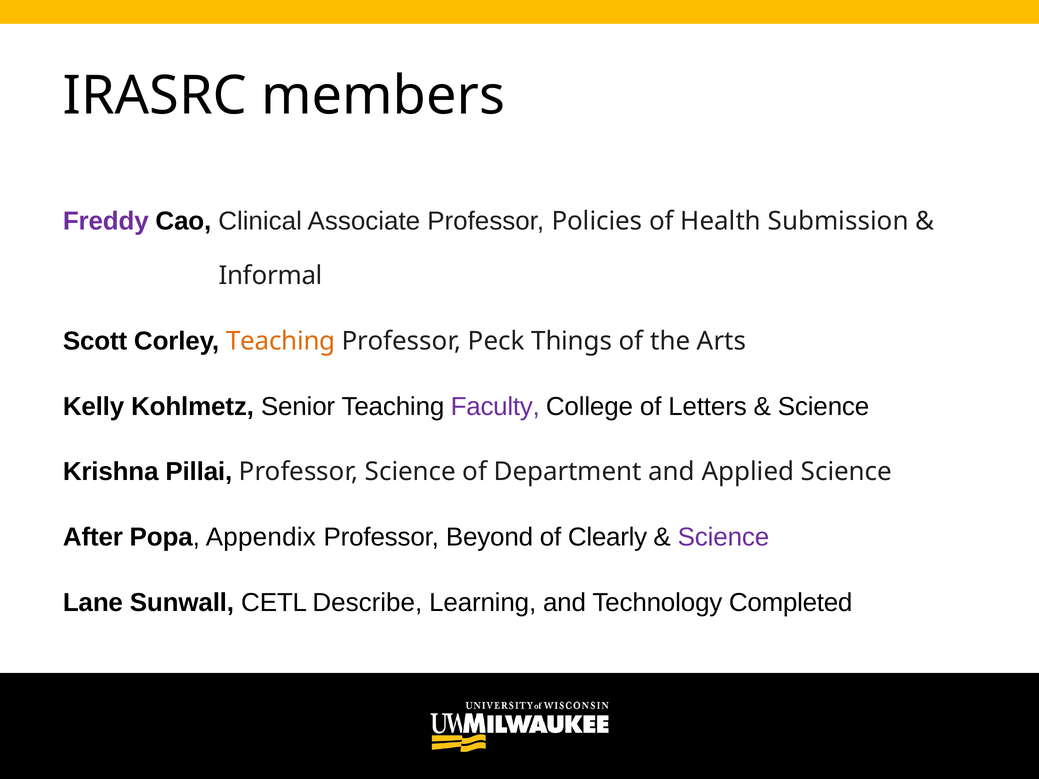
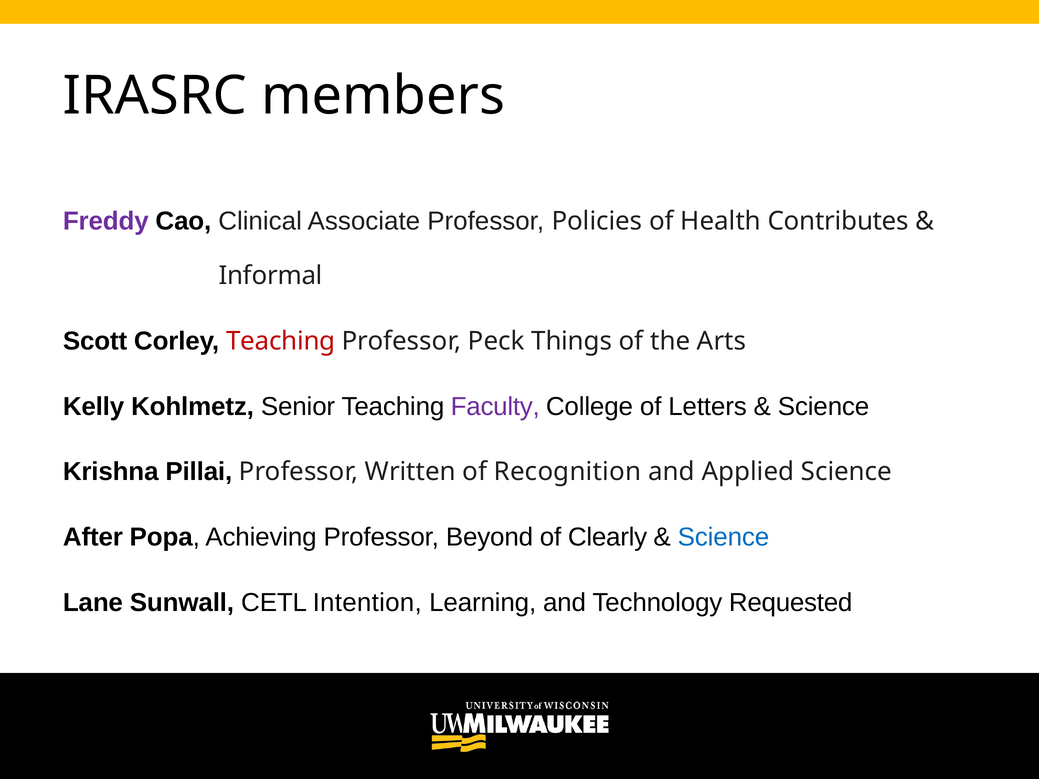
Submission: Submission -> Contributes (838, 221)
Teaching colour: orange -> red (281, 341)
Professor Science: Science -> Written (410, 472)
Department: Department -> Recognition (568, 472)
Appendix: Appendix -> Achieving (261, 537)
Science colour: purple -> blue (723, 537)
Describe: Describe -> Intention (367, 603)
Completed: Completed -> Requested (791, 603)
